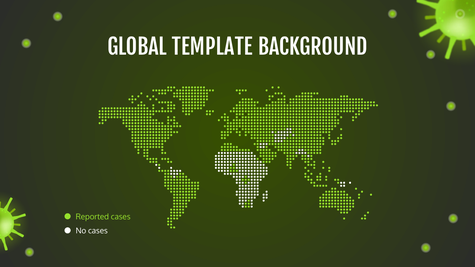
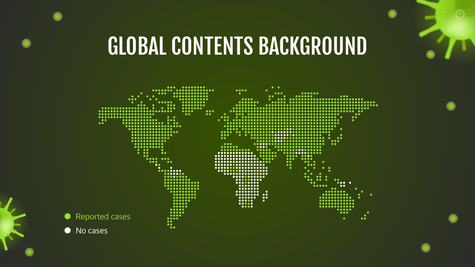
TEMPLATE: TEMPLATE -> CONTENTS (212, 48)
